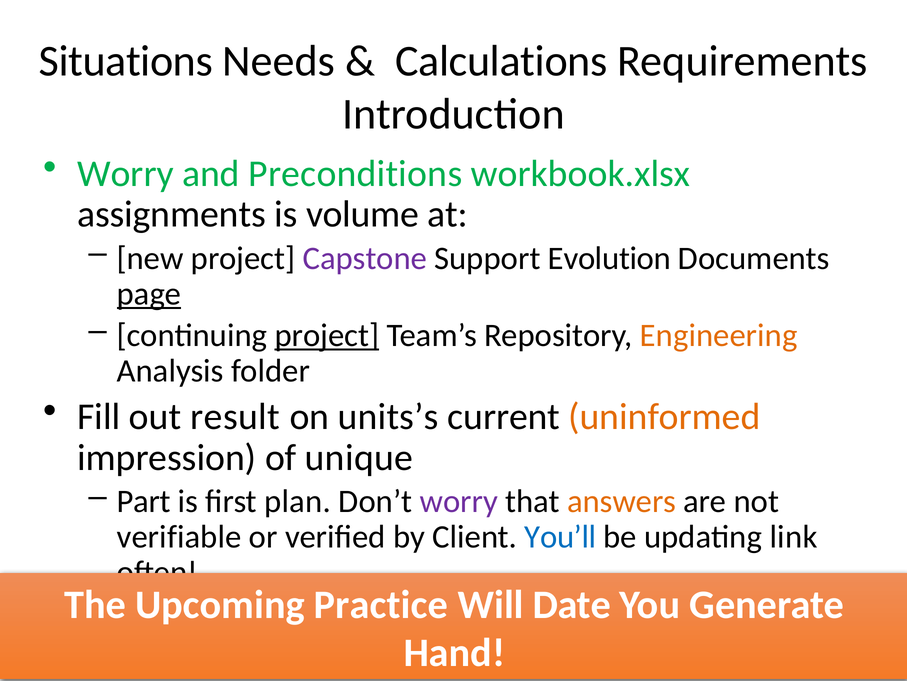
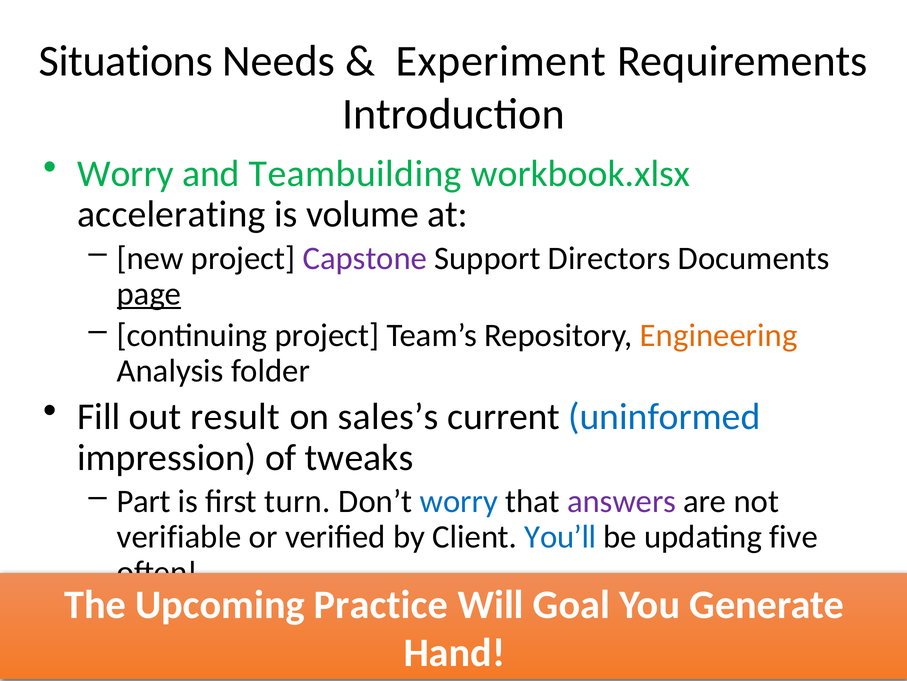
Calculations: Calculations -> Experiment (501, 61)
Preconditions: Preconditions -> Teambuilding (355, 173)
assignments: assignments -> accelerating (171, 214)
Evolution: Evolution -> Directors (609, 258)
project underline: present -> none (327, 335)
units’s: units’s -> sales’s (388, 416)
uninformed colour: orange -> blue (664, 416)
unique: unique -> tweaks (359, 457)
plan: plan -> turn (298, 501)
worry colour: purple -> blue (459, 501)
answers colour: orange -> purple (622, 501)
link: link -> five (794, 536)
Date: Date -> Goal (571, 604)
